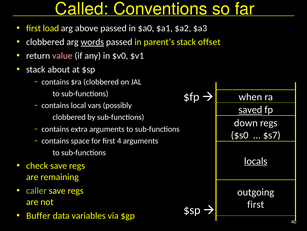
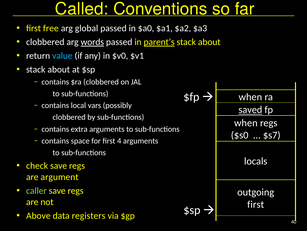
load: load -> free (51, 28)
above: above -> global (87, 28)
parent’s underline: none -> present (159, 42)
offset: offset -> about (209, 42)
value colour: pink -> light blue (62, 56)
down: down -> when (246, 122)
locals underline: present -> none (256, 161)
remaining: remaining -> argument (60, 176)
Buffer: Buffer -> Above (38, 215)
variables: variables -> registers (89, 215)
